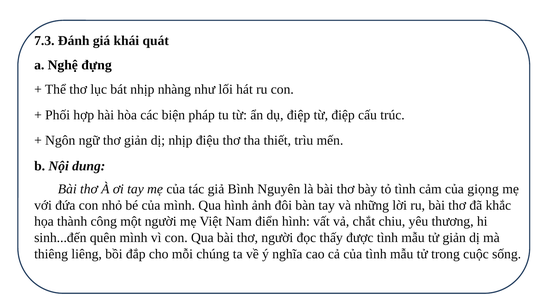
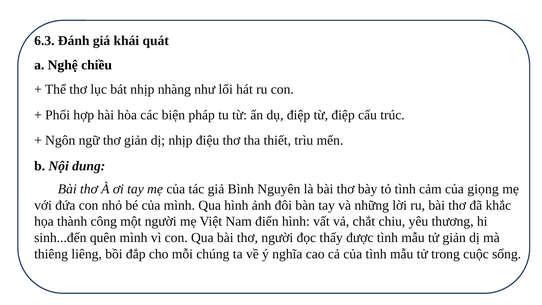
7.3: 7.3 -> 6.3 (44, 41)
đựng: đựng -> chiều (97, 65)
